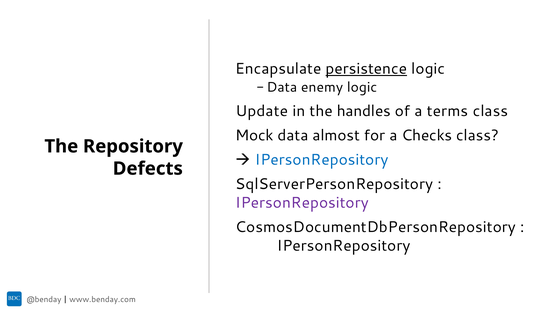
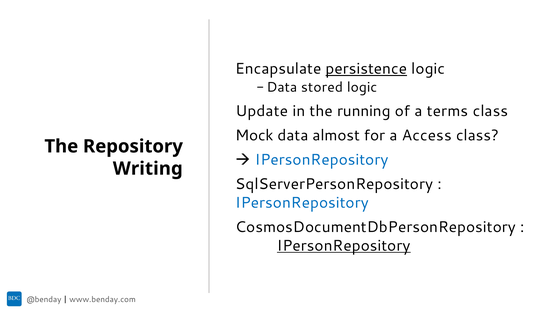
enemy: enemy -> stored (322, 87)
handles: handles -> running (364, 111)
Checks: Checks -> Access (427, 135)
Defects: Defects -> Writing (148, 168)
IPersonRepository colour: purple -> blue (302, 203)
IPersonRepository underline: none -> present (344, 245)
